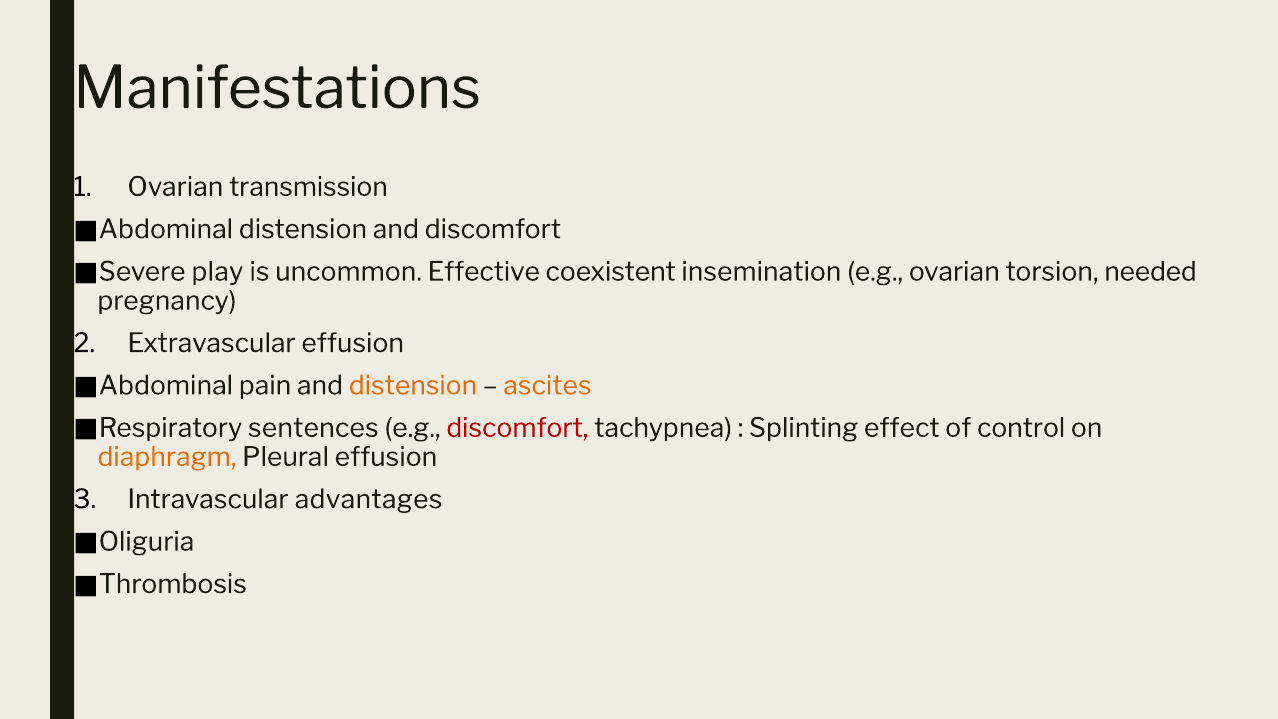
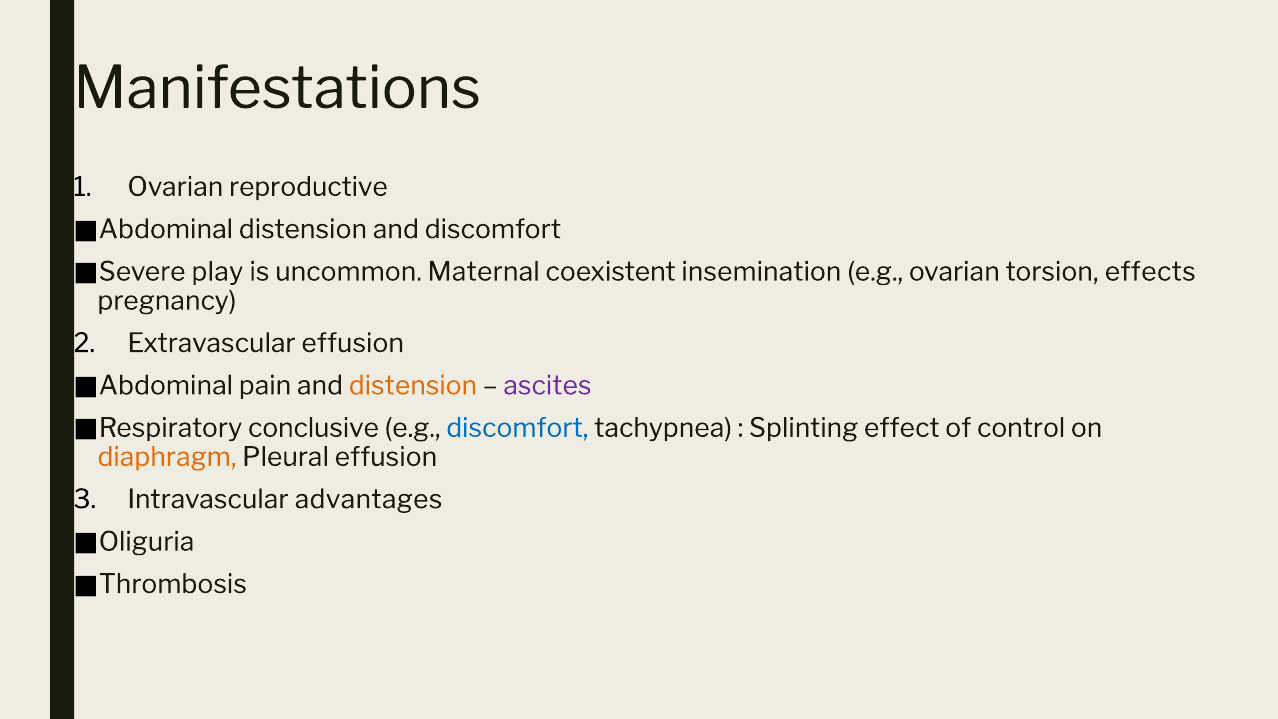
transmission: transmission -> reproductive (308, 187)
Effective: Effective -> Maternal (484, 272)
needed: needed -> effects (1150, 272)
ascites colour: orange -> purple (547, 386)
sentences: sentences -> conclusive (313, 428)
discomfort colour: red -> blue (517, 428)
